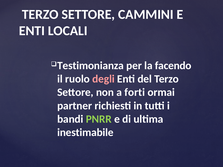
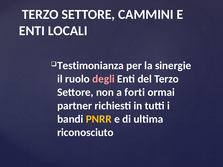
facendo: facendo -> sinergie (173, 66)
PNRR colour: light green -> yellow (99, 119)
inestimabile: inestimabile -> riconosciuto (85, 133)
